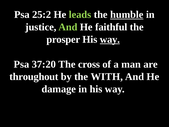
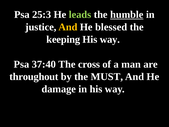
25:2: 25:2 -> 25:3 (42, 15)
And colour: light green -> yellow (68, 27)
faithful: faithful -> blessed (111, 27)
prosper: prosper -> keeping (63, 39)
way underline: present -> none (110, 39)
37:20: 37:20 -> 37:40 (44, 64)
WITH: WITH -> MUST (107, 76)
